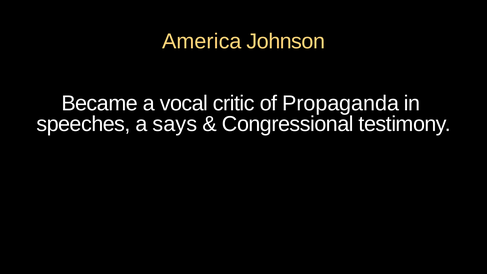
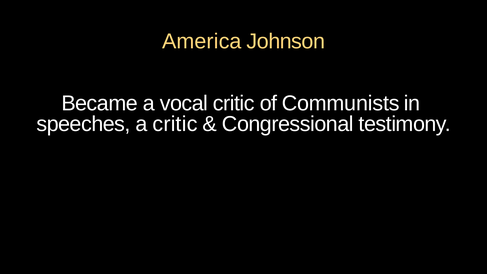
Propaganda: Propaganda -> Communists (341, 103)
a says: says -> critic (175, 124)
